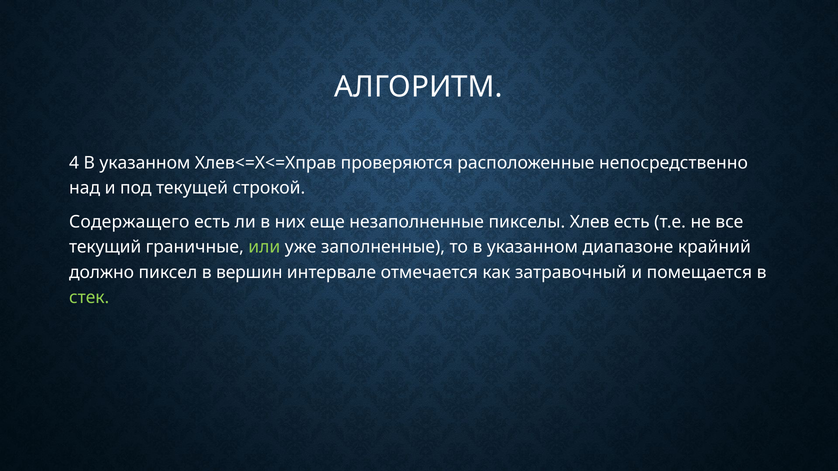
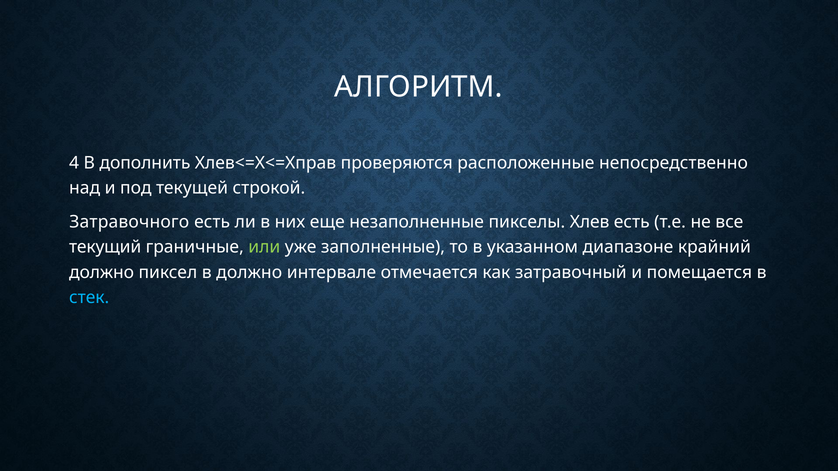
4 В указанном: указанном -> дополнить (145, 163)
Содержащего: Содержащего -> Затравочного (129, 222)
в вершин: вершин -> должно (249, 273)
стек colour: light green -> light blue (89, 298)
